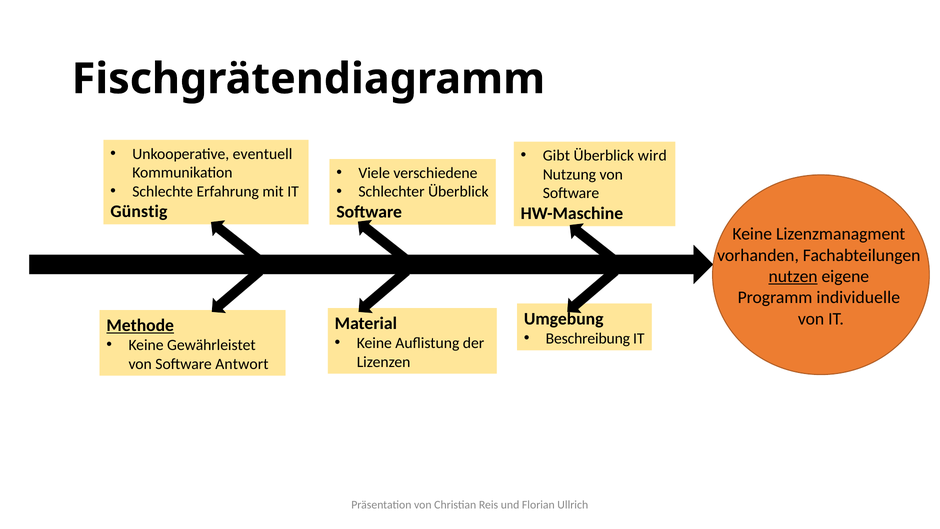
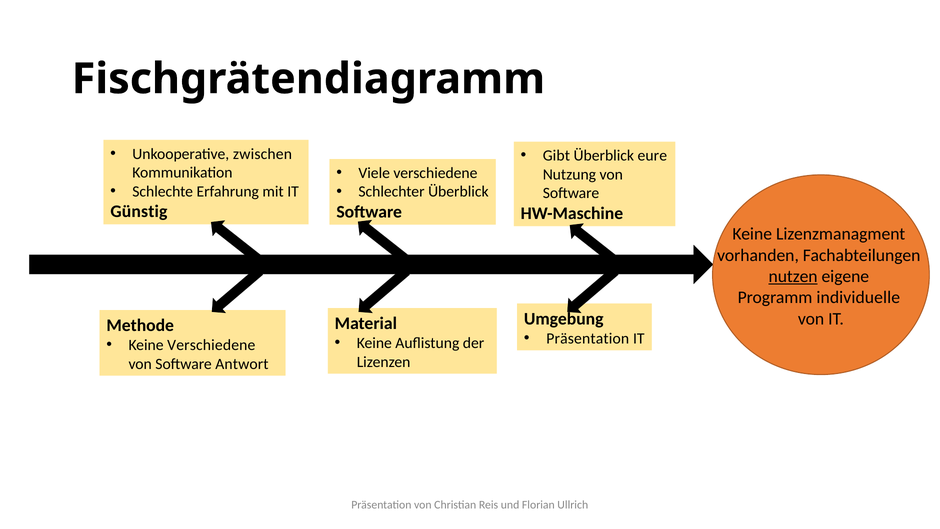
eventuell: eventuell -> zwischen (262, 154)
wird: wird -> eure (652, 156)
Methode underline: present -> none (140, 325)
Beschreibung: Beschreibung -> Präsentation (588, 338)
Keine Gewährleistet: Gewährleistet -> Verschiedene (211, 345)
